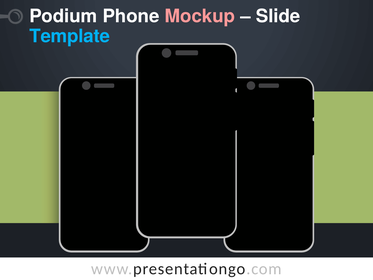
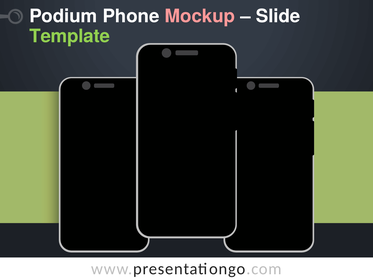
Template colour: light blue -> light green (70, 36)
